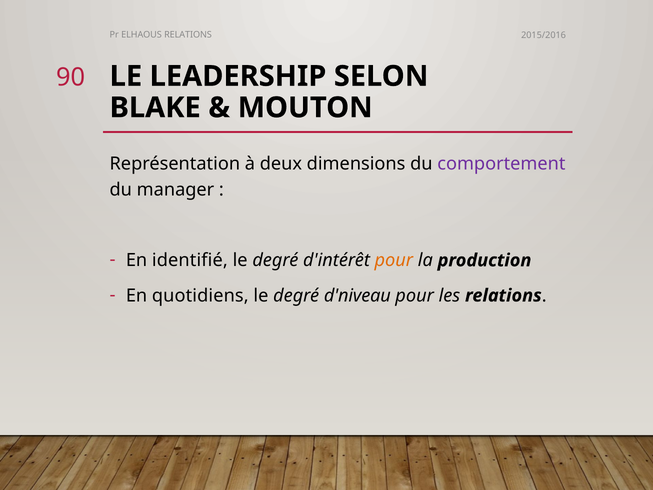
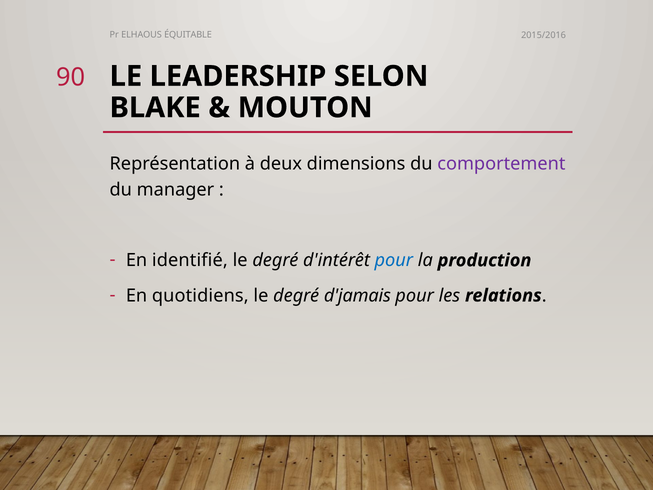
ELHAOUS RELATIONS: RELATIONS -> ÉQUITABLE (188, 34)
pour colour: orange -> blue (394, 260)
d'niveau: d'niveau -> d'jamais (357, 295)
